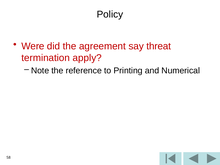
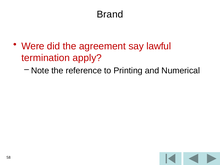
Policy: Policy -> Brand (110, 14)
threat: threat -> lawful (159, 46)
